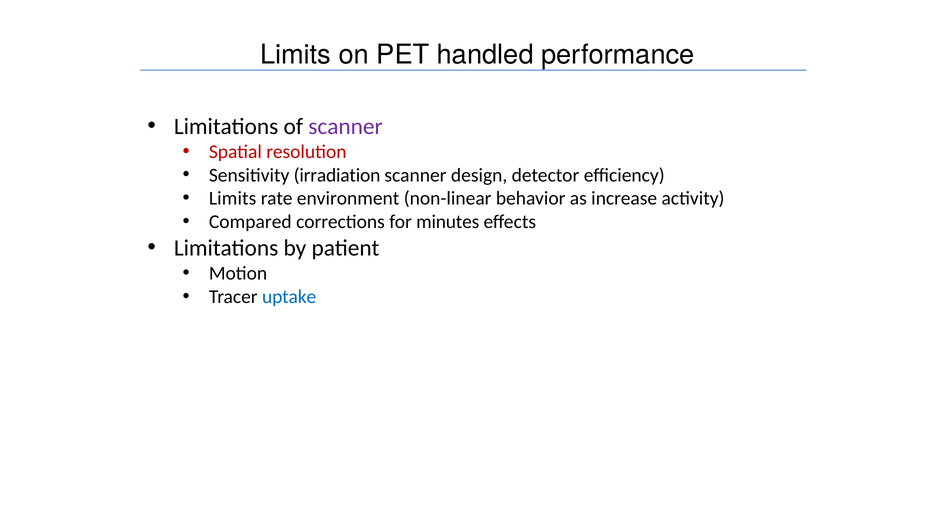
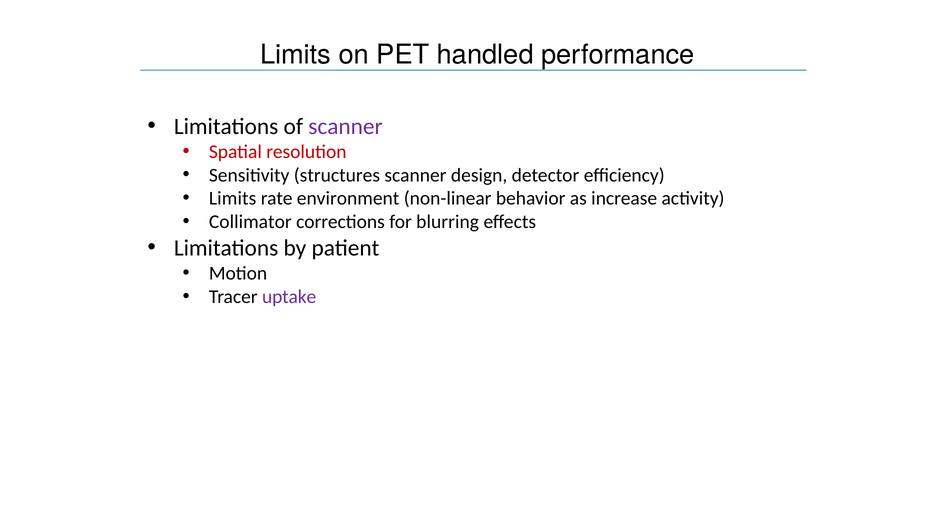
irradiation: irradiation -> structures (337, 175)
Compared: Compared -> Collimator (250, 222)
minutes: minutes -> blurring (448, 222)
uptake colour: blue -> purple (289, 297)
